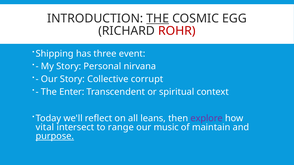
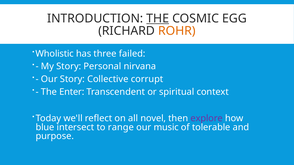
ROHR colour: red -> orange (177, 31)
Shipping: Shipping -> Wholistic (55, 54)
event: event -> failed (132, 54)
leans: leans -> novel (153, 119)
vital: vital -> blue (45, 128)
maintain: maintain -> tolerable (211, 128)
purpose underline: present -> none (55, 136)
